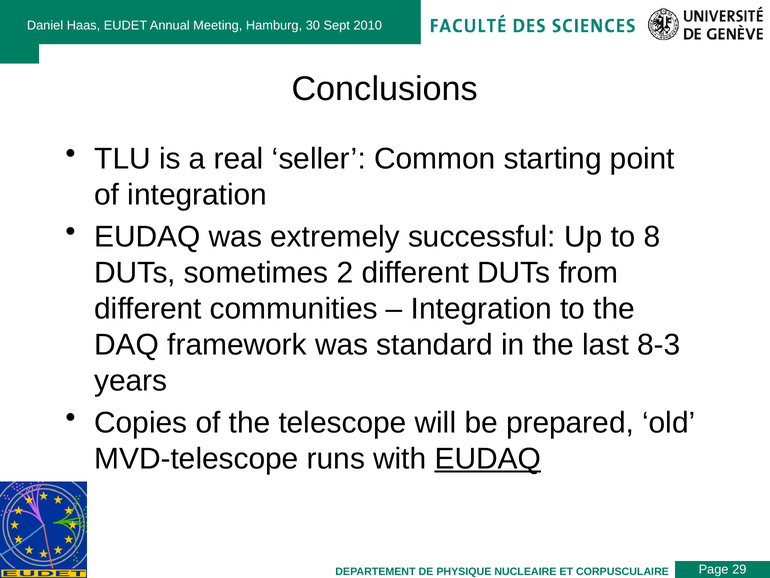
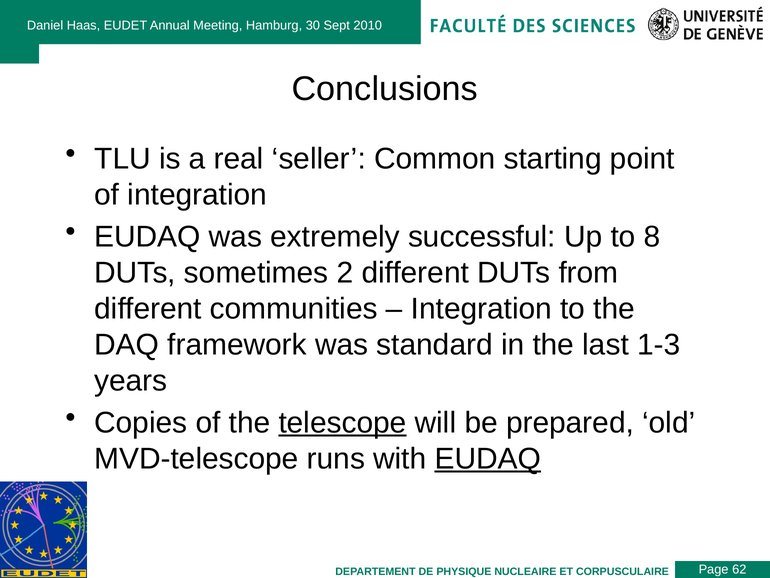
8-3: 8-3 -> 1-3 (659, 344)
telescope underline: none -> present (343, 422)
29: 29 -> 62 (739, 569)
